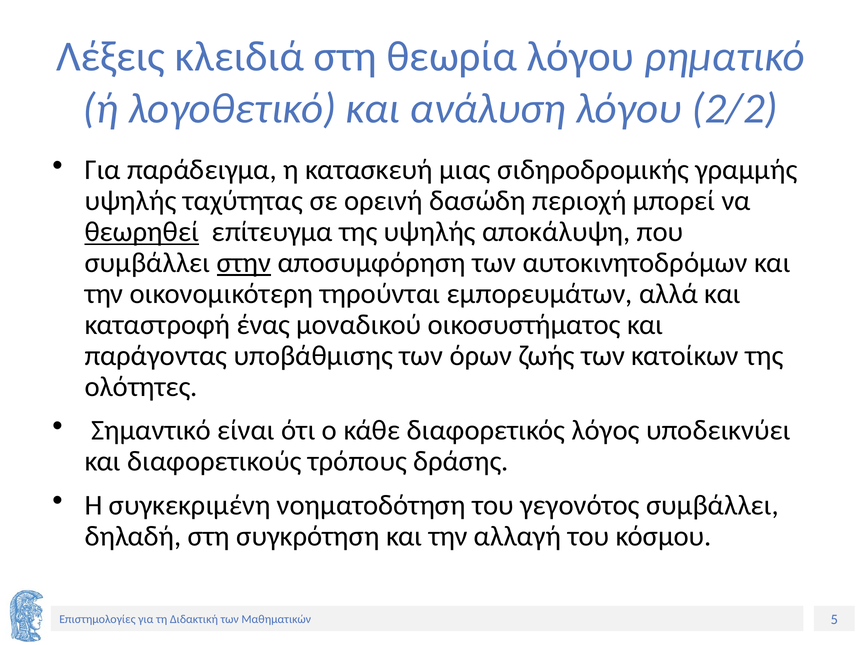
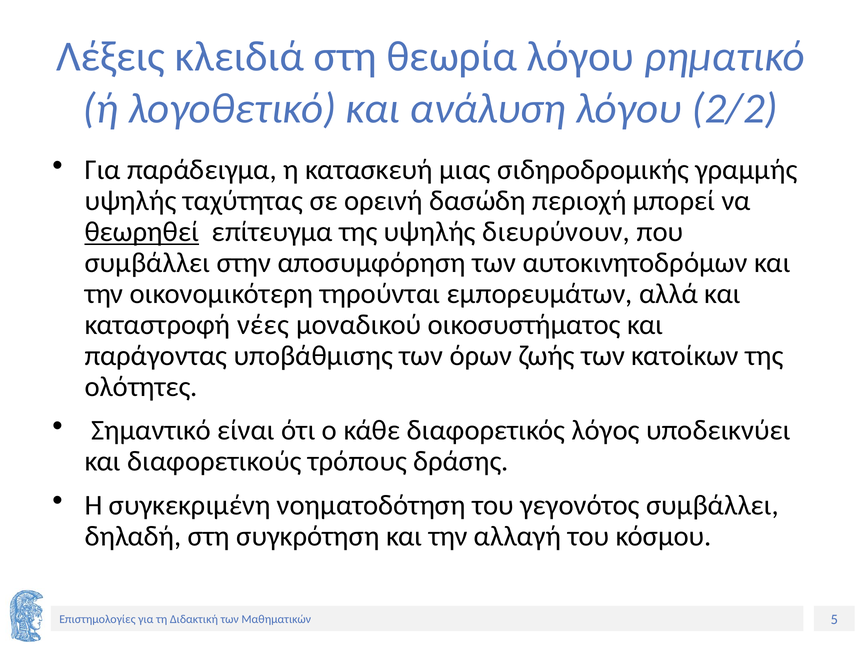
αποκάλυψη: αποκάλυψη -> διευρύνουν (556, 232)
στην underline: present -> none (244, 263)
ένας: ένας -> νέες (263, 325)
